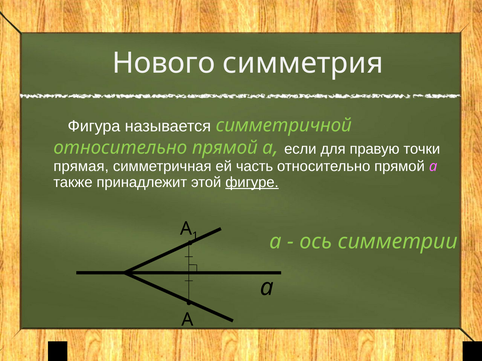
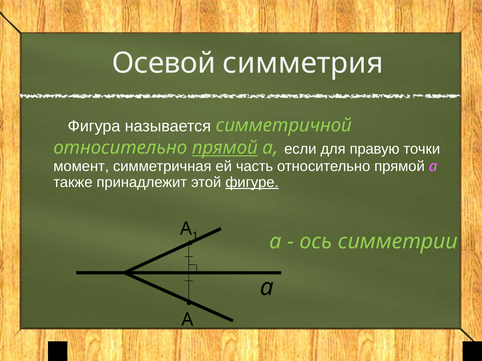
Нового: Нового -> Осевой (164, 63)
прямой underline: none -> present (225, 148)
прямая: прямая -> момент (81, 167)
